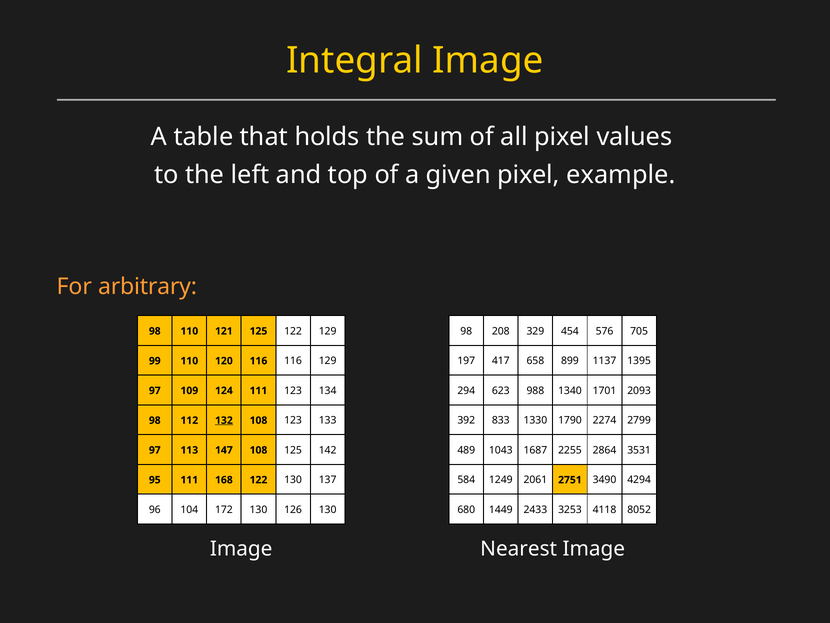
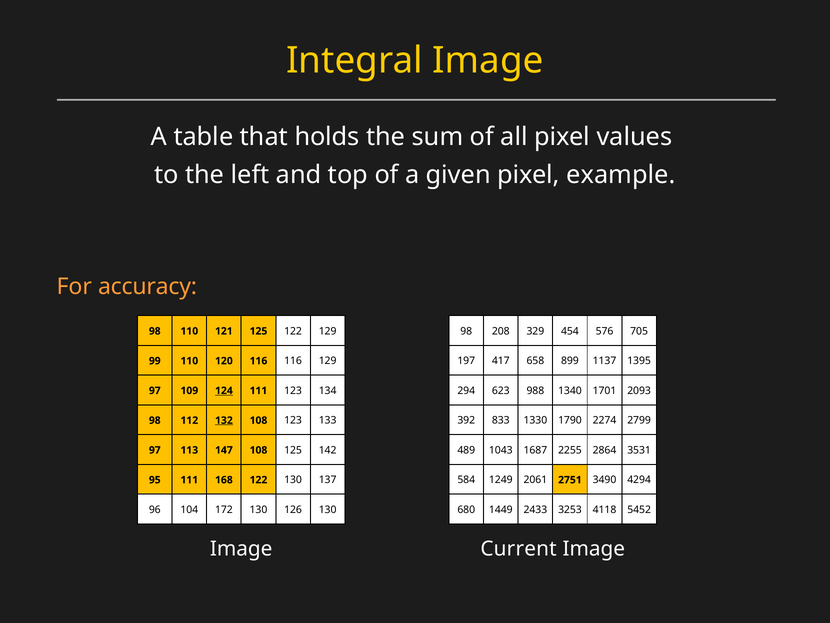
arbitrary: arbitrary -> accuracy (148, 286)
124 underline: none -> present (224, 390)
8052: 8052 -> 5452 (639, 509)
Nearest: Nearest -> Current (519, 549)
